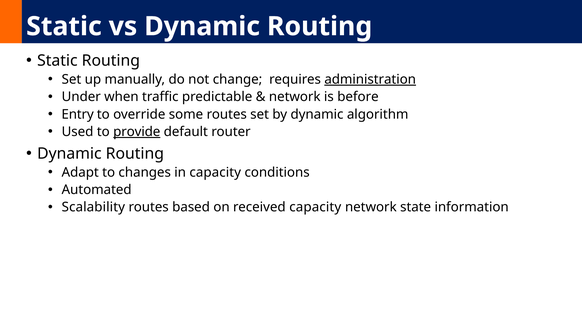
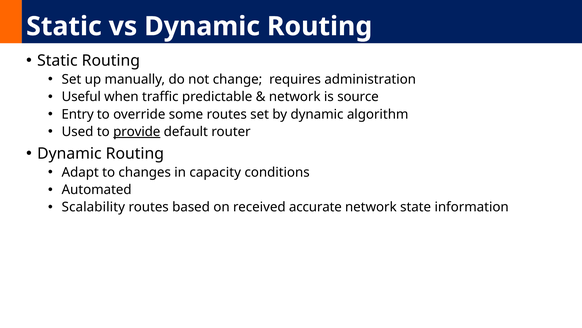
administration underline: present -> none (370, 79)
Under: Under -> Useful (81, 97)
before: before -> source (358, 97)
received capacity: capacity -> accurate (315, 207)
